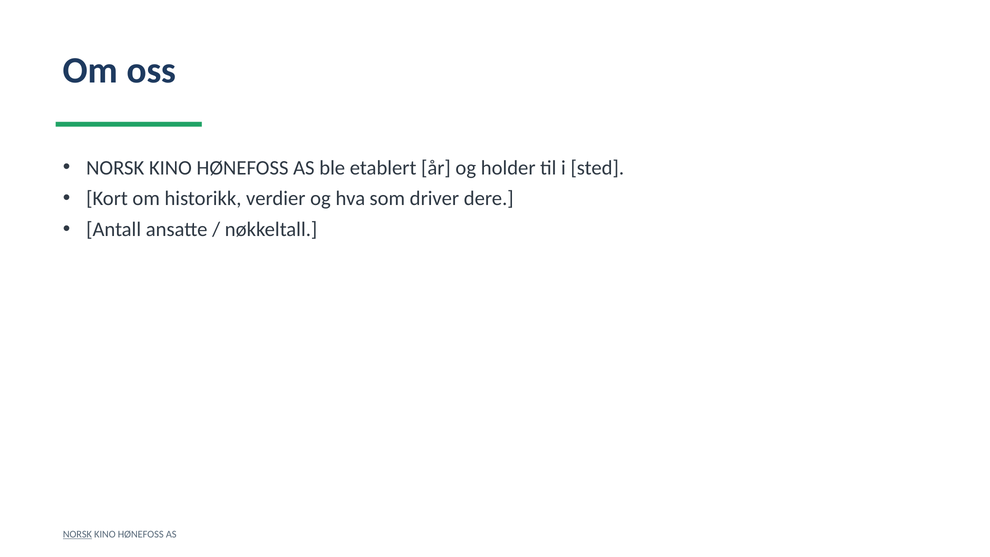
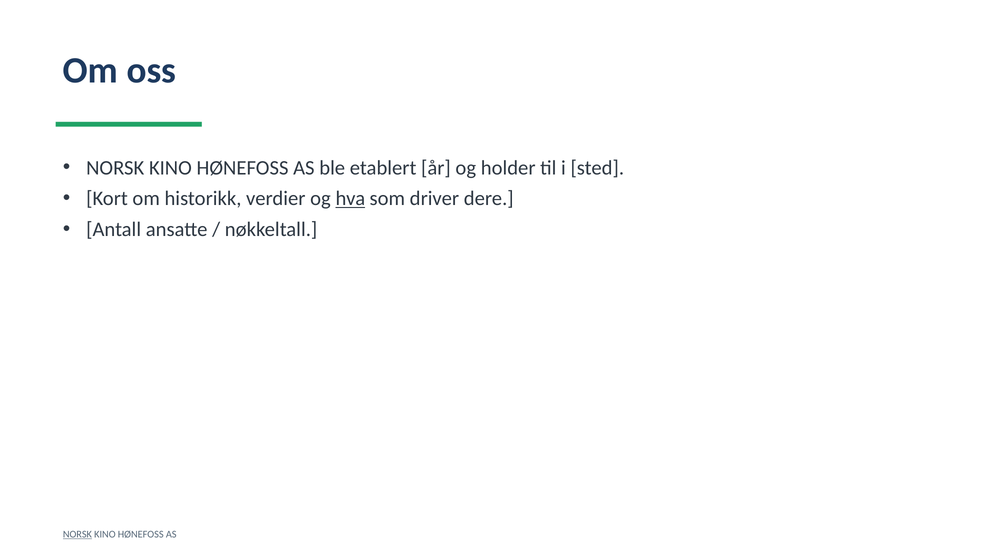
hva underline: none -> present (350, 199)
